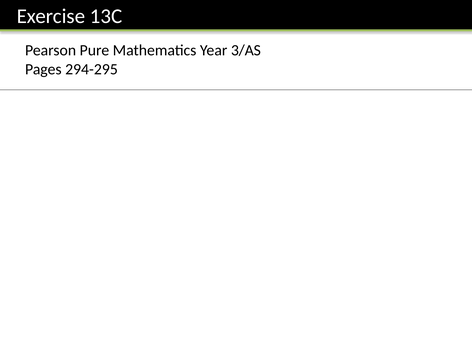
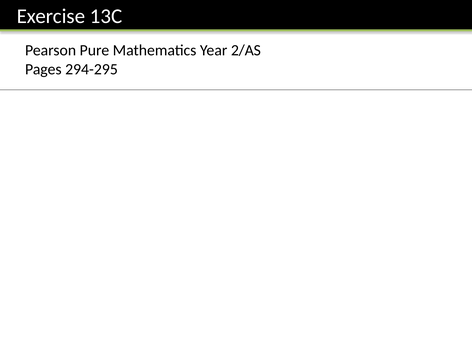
3/AS: 3/AS -> 2/AS (246, 50)
